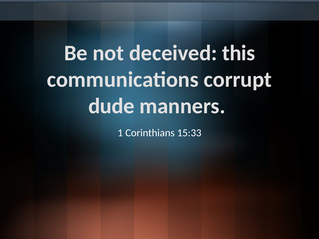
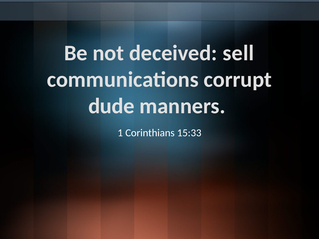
this: this -> sell (238, 53)
